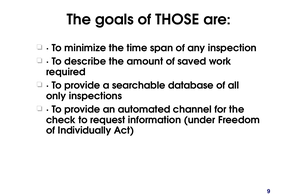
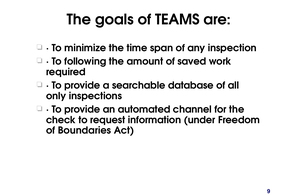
THOSE: THOSE -> TEAMS (177, 20)
describe: describe -> following (85, 61)
Individually: Individually -> Boundaries (84, 130)
